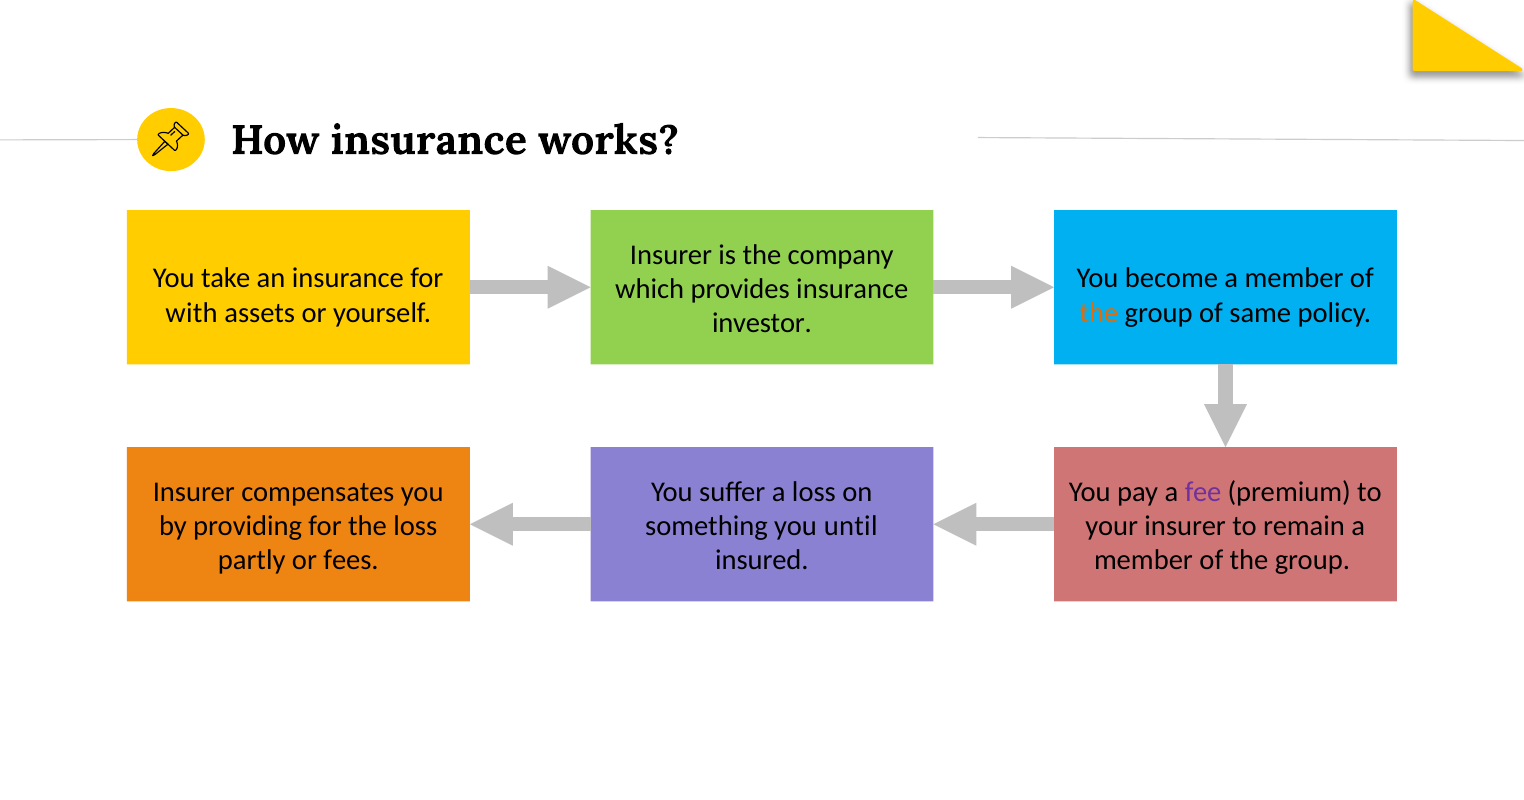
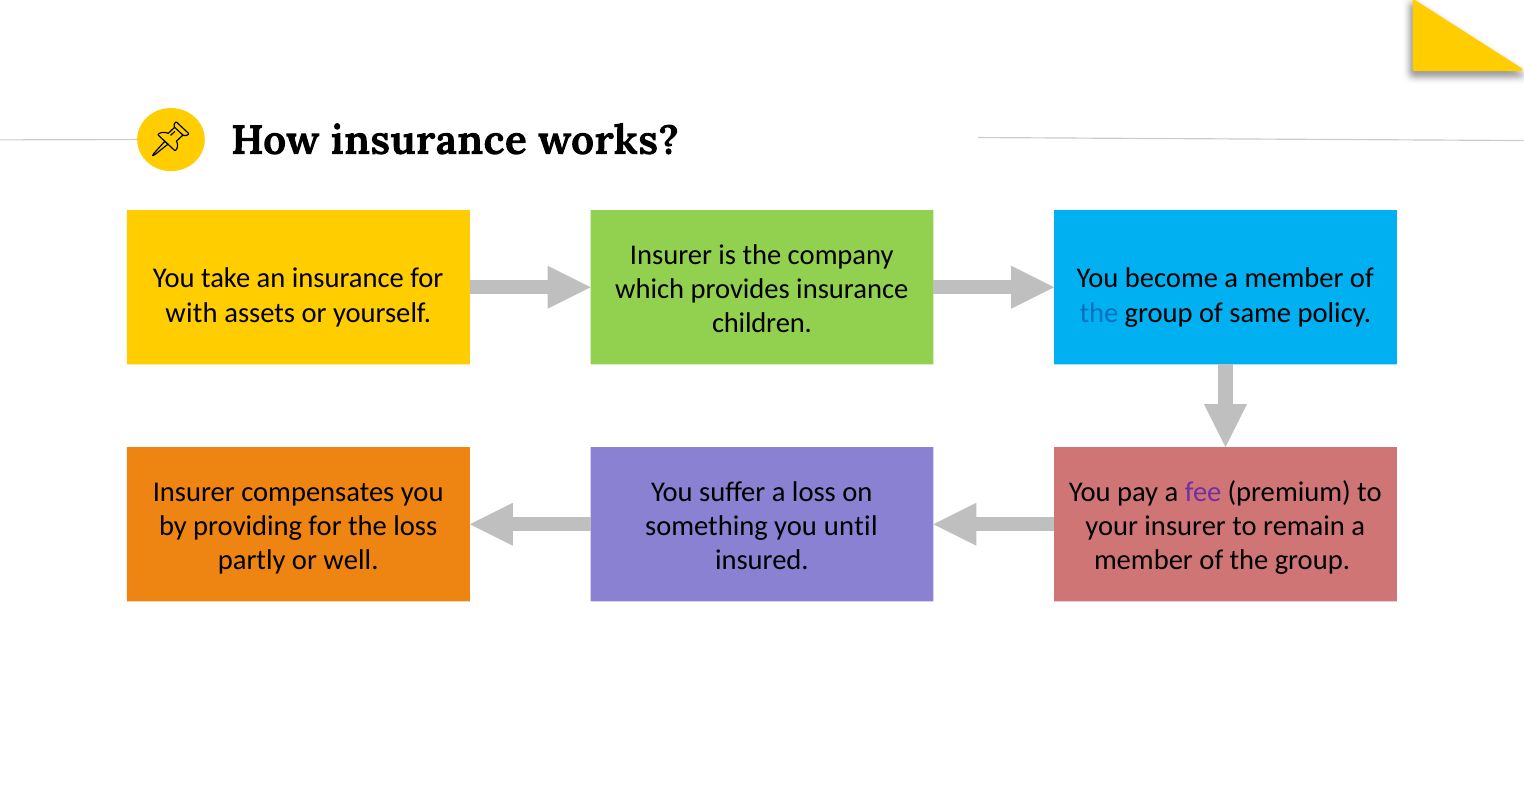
the colour: orange -> blue (1099, 313)
investor: investor -> children (762, 324)
fees: fees -> well (351, 561)
